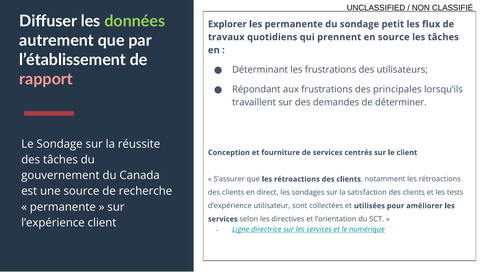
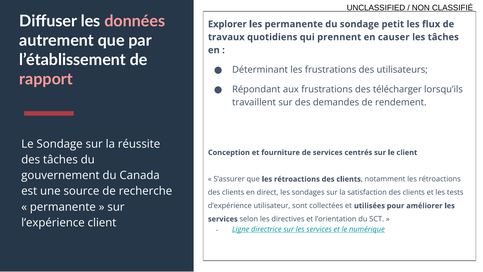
données colour: light green -> pink (135, 21)
en source: source -> causer (394, 37)
principales: principales -> télécharger (397, 89)
déterminer: déterminer -> rendement (401, 102)
